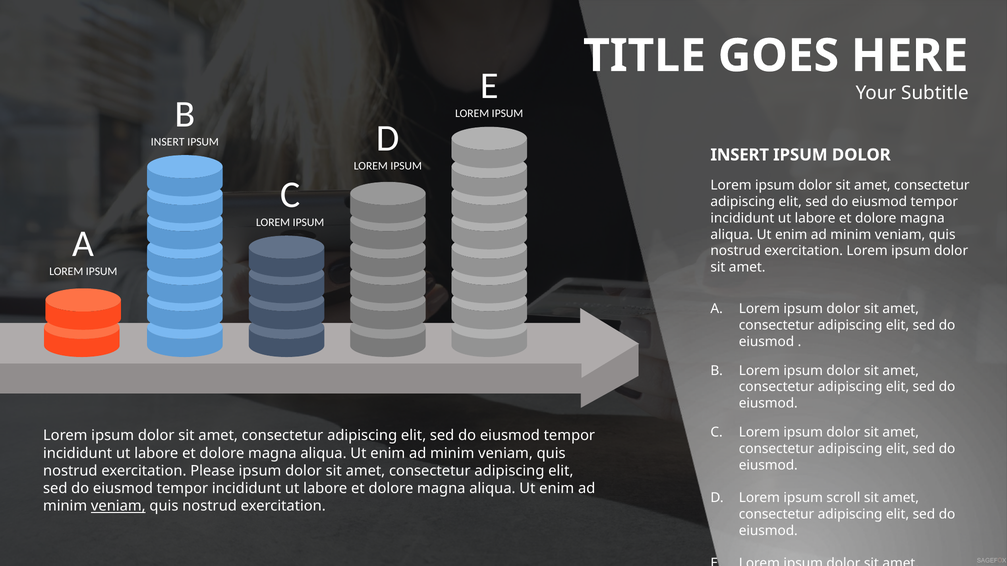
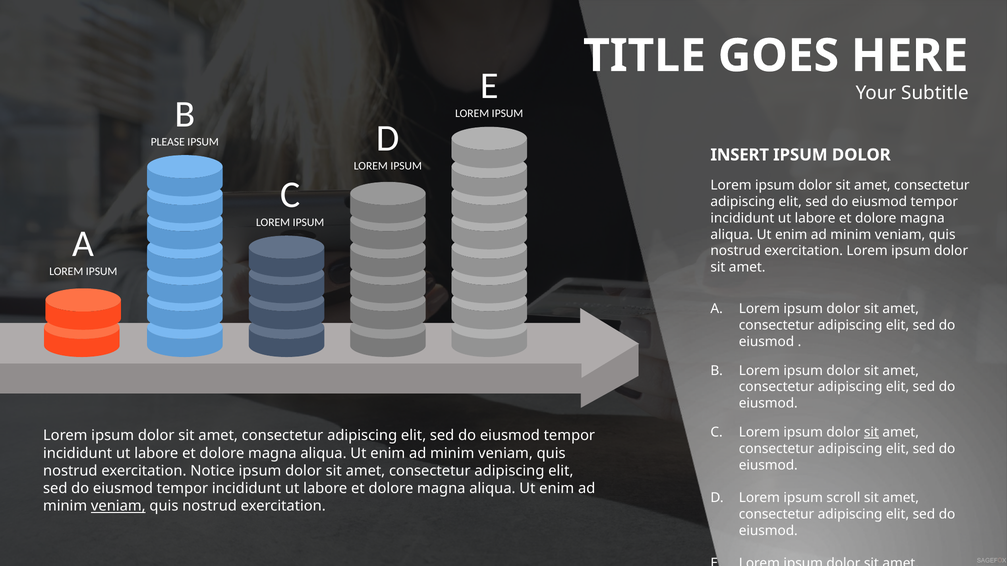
INSERT: INSERT -> PLEASE (168, 142)
sit underline: none -> present (871, 433)
Please: Please -> Notice (213, 471)
